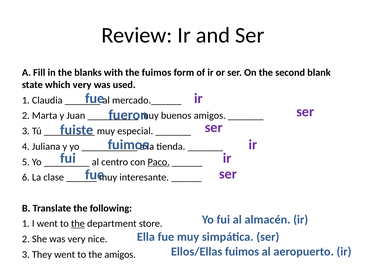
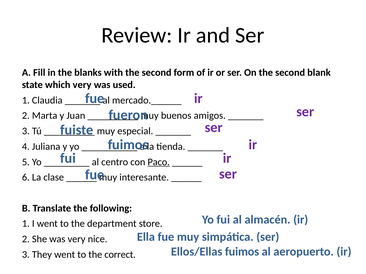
with the fuimos: fuimos -> second (157, 73)
the underline: present -> none (78, 224)
the amigos: amigos -> correct (120, 255)
